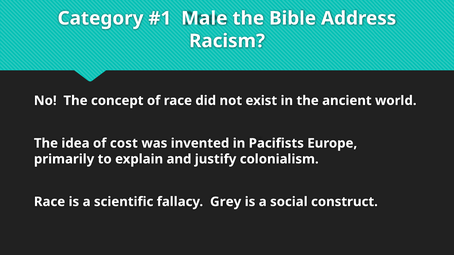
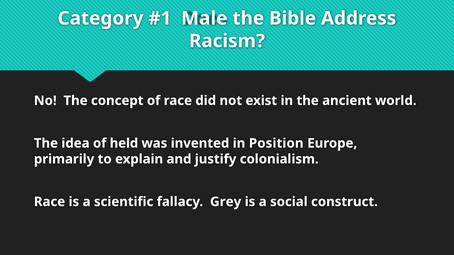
cost: cost -> held (124, 143)
Pacifists: Pacifists -> Position (276, 143)
